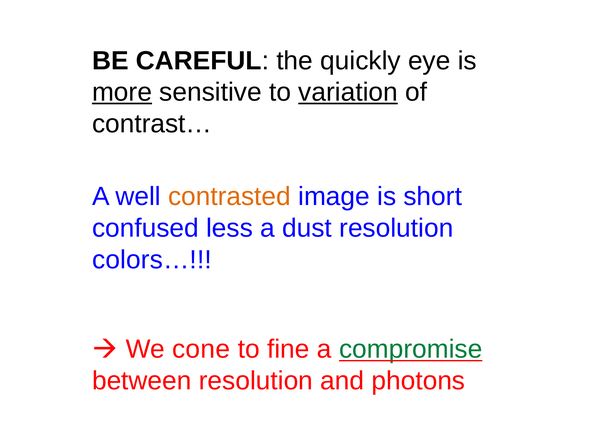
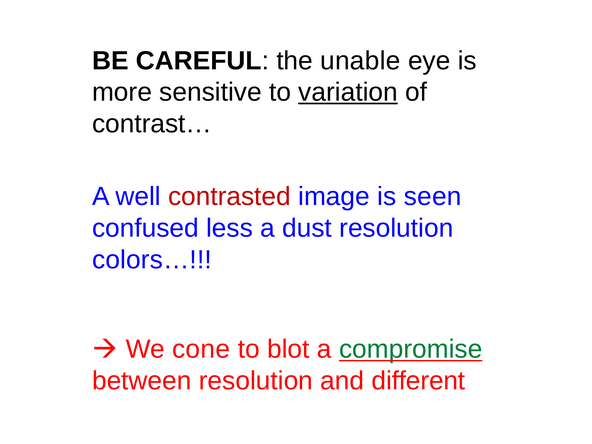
quickly: quickly -> unable (360, 61)
more underline: present -> none (122, 92)
contrasted colour: orange -> red (229, 197)
short: short -> seen (433, 197)
fine: fine -> blot (288, 349)
photons: photons -> different (418, 381)
